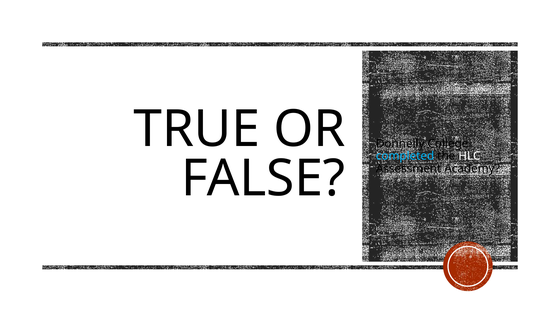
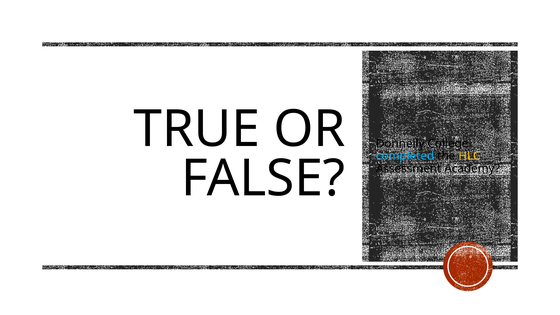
HLC colour: white -> yellow (469, 156)
